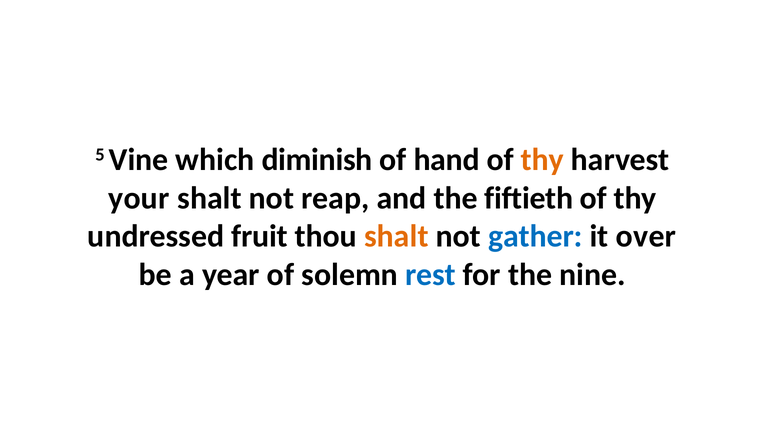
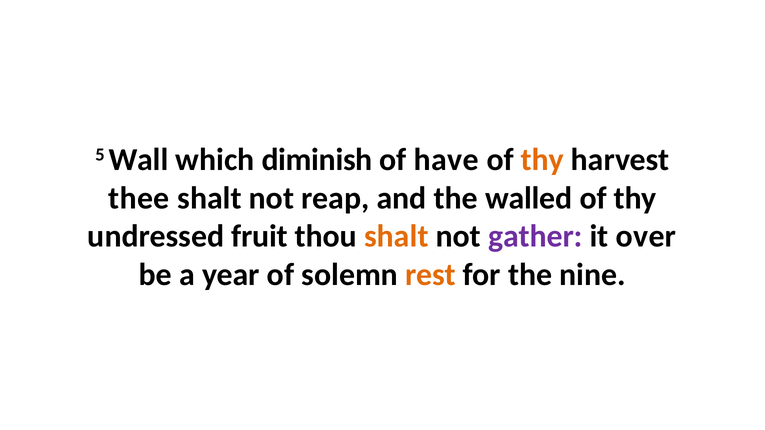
Vine: Vine -> Wall (139, 160)
hand: hand -> have (446, 160)
your: your -> thee (139, 198)
fiftieth: fiftieth -> walled (529, 198)
gather colour: blue -> purple (535, 236)
rest colour: blue -> orange (431, 275)
